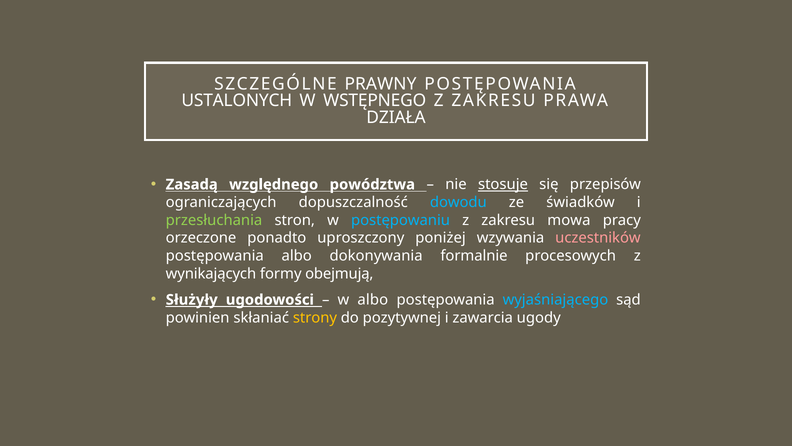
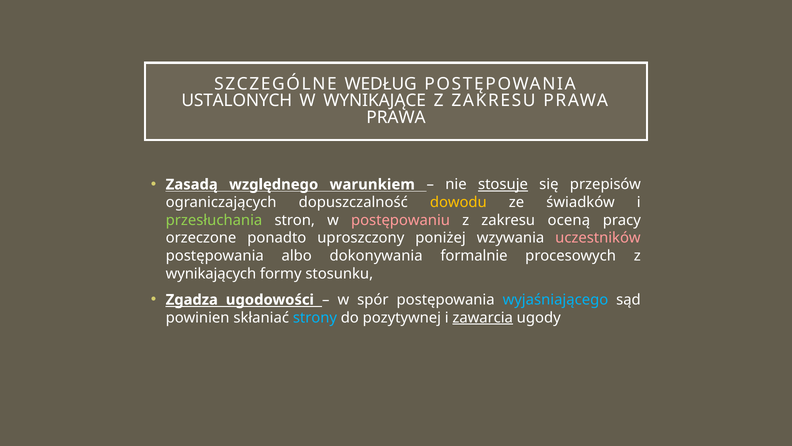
PRAWNY: PRAWNY -> WEDŁUG (381, 84)
WSTĘPNEGO: WSTĘPNEGO -> WYNIKAJĄCE (375, 101)
DZIAŁA: DZIAŁA -> PRAWA (396, 117)
powództwa: powództwa -> warunkiem (372, 184)
dowodu colour: light blue -> yellow (458, 202)
postępowaniu colour: light blue -> pink (401, 220)
mowa: mowa -> oceną (569, 220)
obejmują: obejmują -> stosunku (339, 273)
Służyły: Służyły -> Zgadza (192, 299)
w albo: albo -> spór (373, 299)
strony colour: yellow -> light blue (315, 317)
zawarcia underline: none -> present (483, 317)
